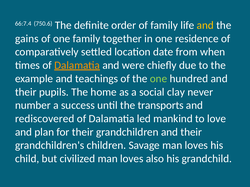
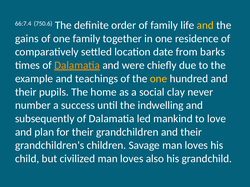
when: when -> barks (213, 52)
one colour: light green -> yellow (159, 79)
transports: transports -> indwelling (161, 106)
rediscovered: rediscovered -> subsequently (45, 119)
